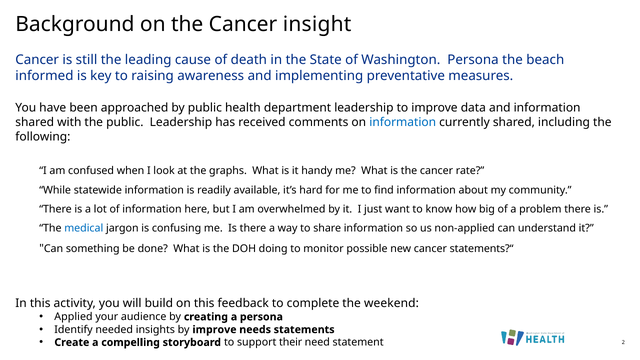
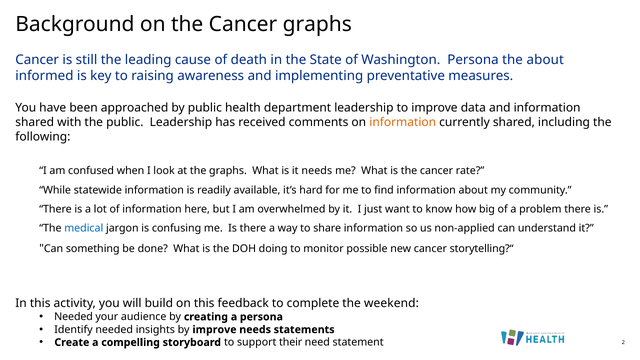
Cancer insight: insight -> graphs (317, 24)
the beach: beach -> about (545, 60)
information colour: blue -> orange (403, 122)
it handy: handy -> needs (317, 171)
statements?“: statements?“ -> storytelling?“ (482, 249)
Applied: Applied -> Needed (74, 317)
